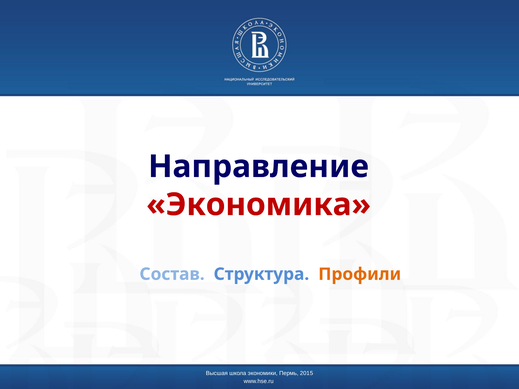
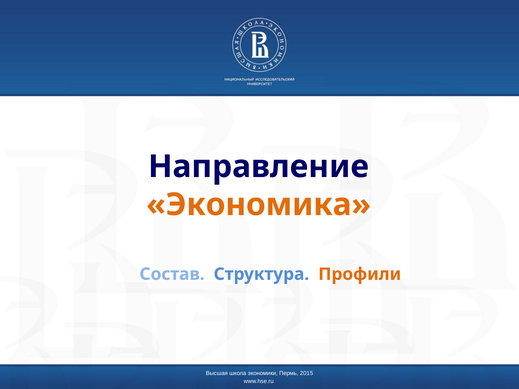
Экономика colour: red -> orange (259, 205)
